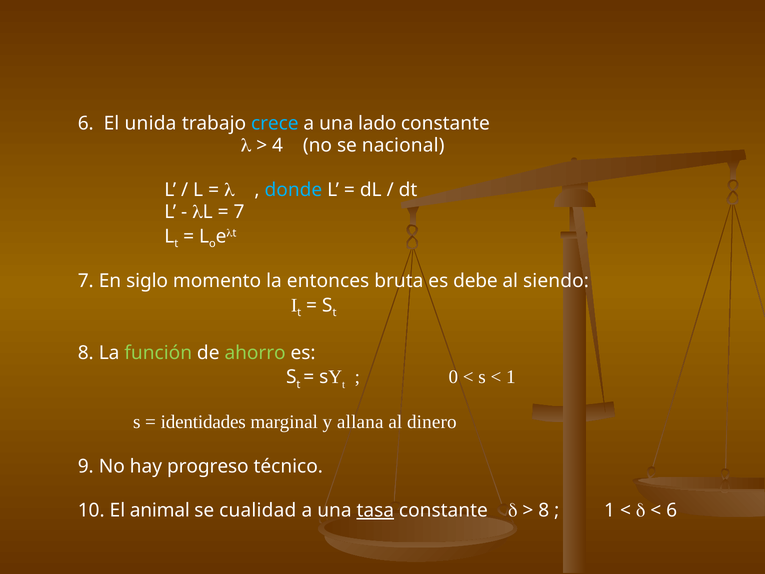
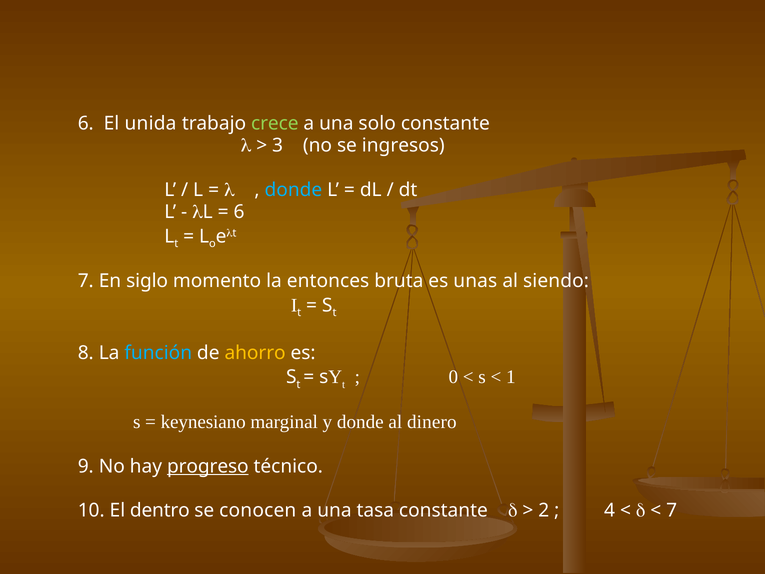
crece colour: light blue -> light green (275, 123)
lado: lado -> solo (377, 123)
4: 4 -> 3 (278, 145)
nacional: nacional -> ingresos (403, 145)
7: 7 -> 6 (239, 212)
debe: debe -> unas (475, 281)
función colour: light green -> light blue (158, 353)
ahorro colour: light green -> yellow (255, 353)
identidades: identidades -> keynesiano (203, 422)
y allana: allana -> donde (360, 422)
progreso underline: none -> present (208, 466)
animal: animal -> dentro (160, 510)
cualidad: cualidad -> conocen (258, 510)
tasa underline: present -> none (375, 510)
8: 8 -> 2 (544, 510)
1: 1 -> 4 (610, 510)
6: 6 -> 7 (672, 510)
